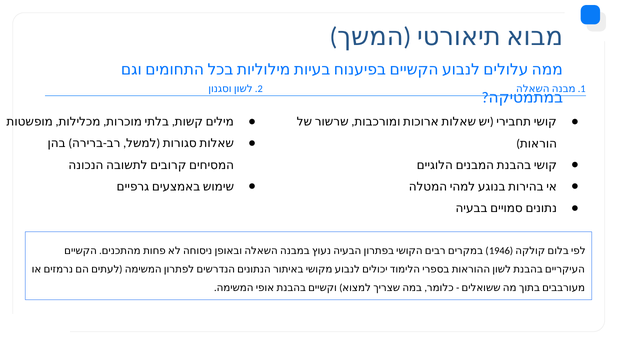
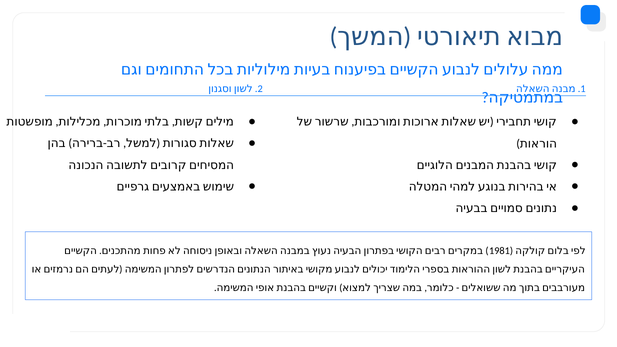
1946: 1946 -> 1981 (499, 251)
